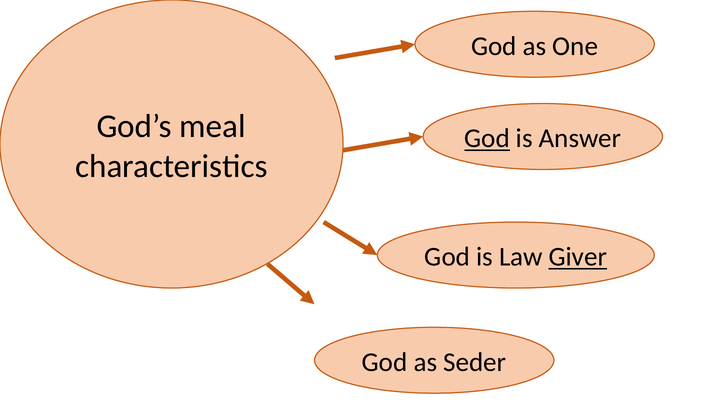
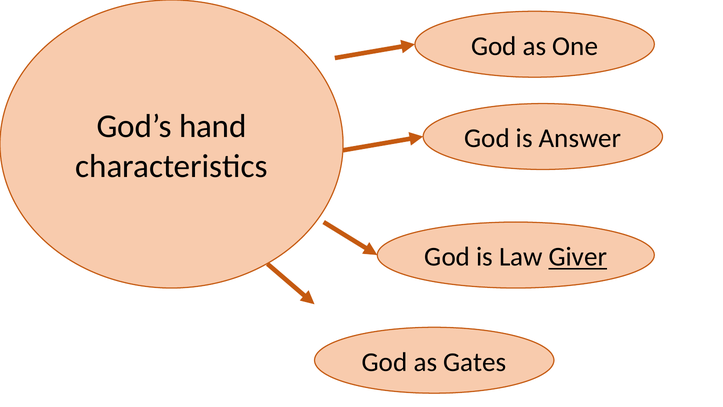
meal: meal -> hand (213, 126)
God underline: present -> none (487, 138)
Seder: Seder -> Gates (475, 362)
